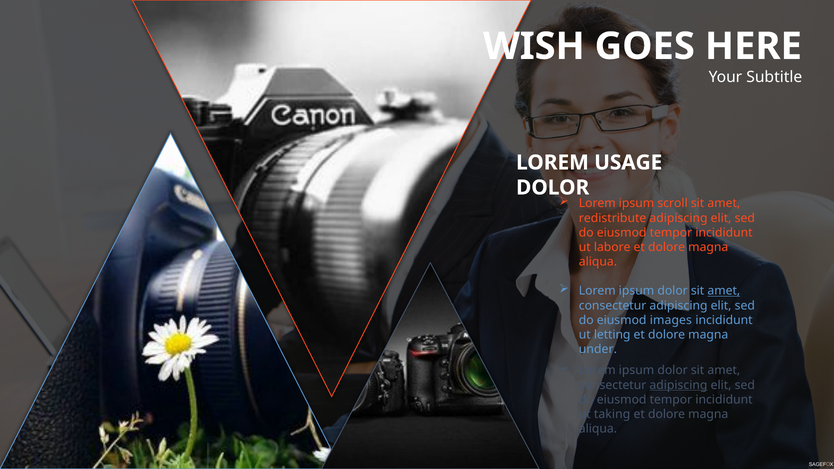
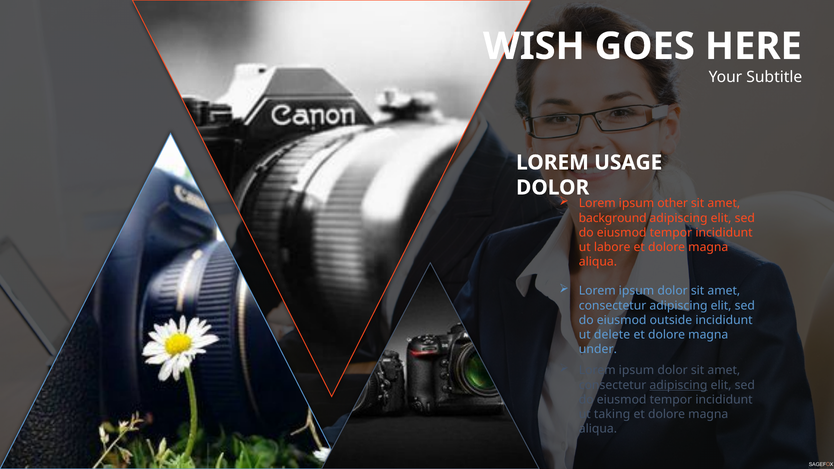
scroll: scroll -> other (673, 203)
redistribute: redistribute -> background (613, 218)
amet underline: present -> none (724, 291)
images: images -> outside (671, 320)
letting: letting -> delete (612, 335)
